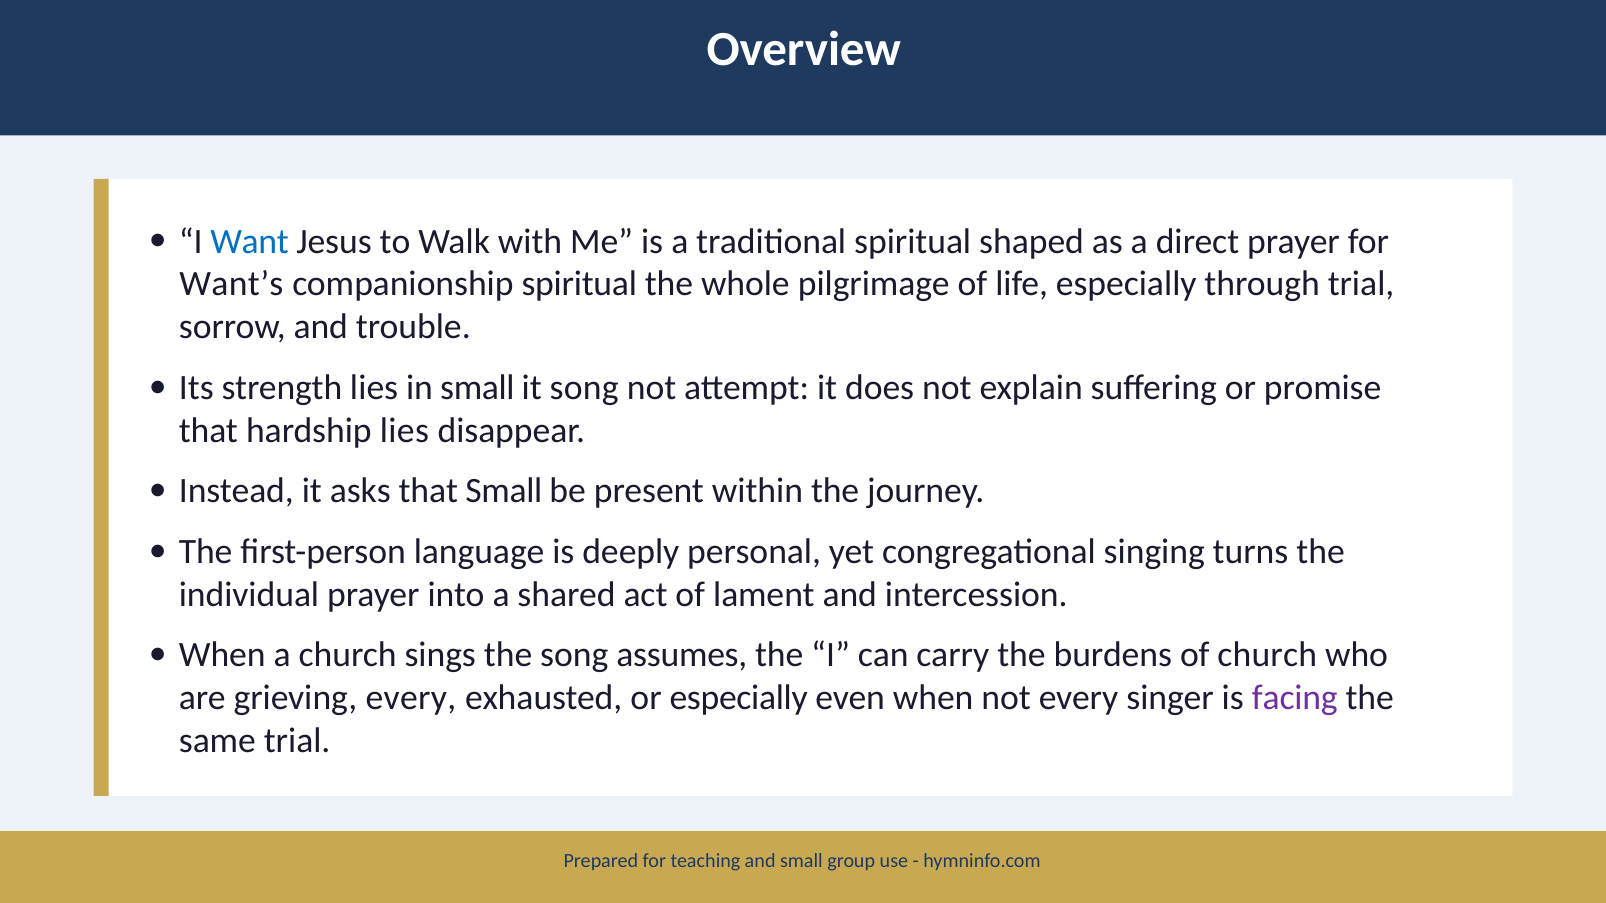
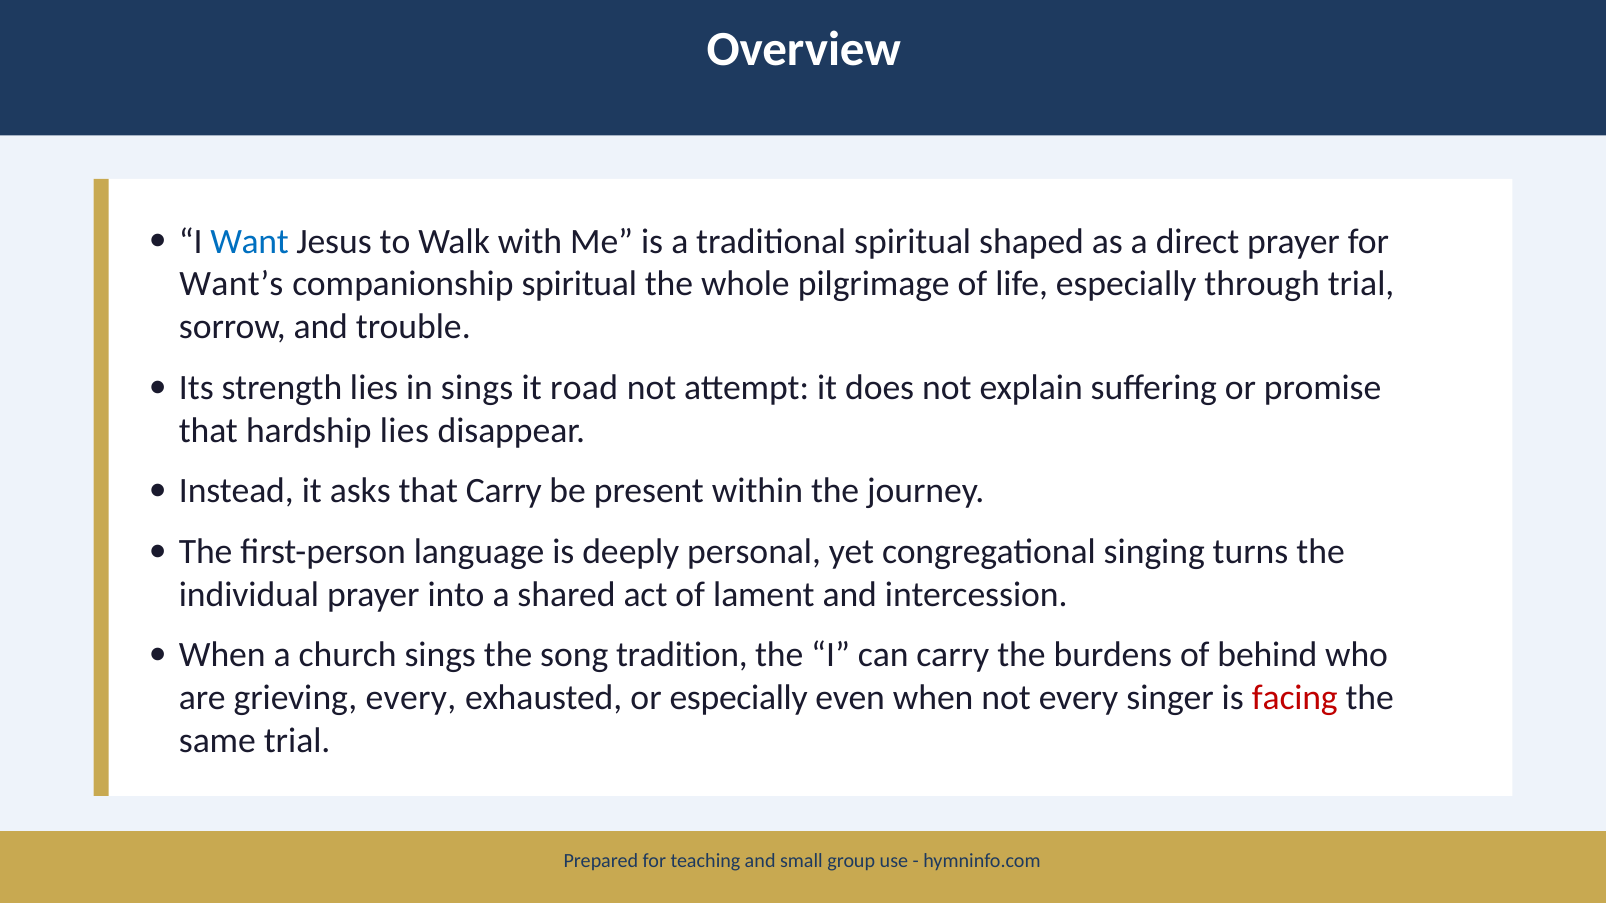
in small: small -> sings (477, 388)
it song: song -> road (584, 388)
that Small: Small -> Carry (504, 491)
assumes: assumes -> tradition (682, 655)
of church: church -> behind (1267, 655)
facing colour: purple -> red (1295, 698)
